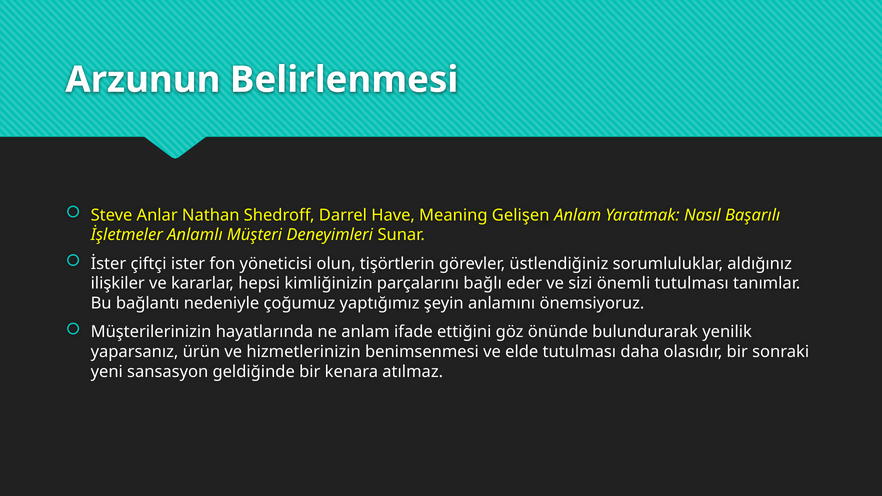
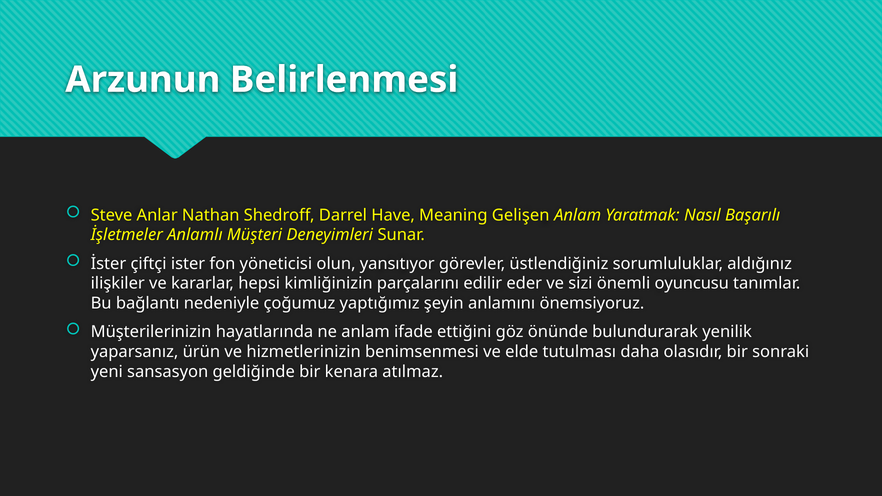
tişörtlerin: tişörtlerin -> yansıtıyor (397, 264)
bağlı: bağlı -> edilir (483, 284)
önemli tutulması: tutulması -> oyuncusu (692, 284)
